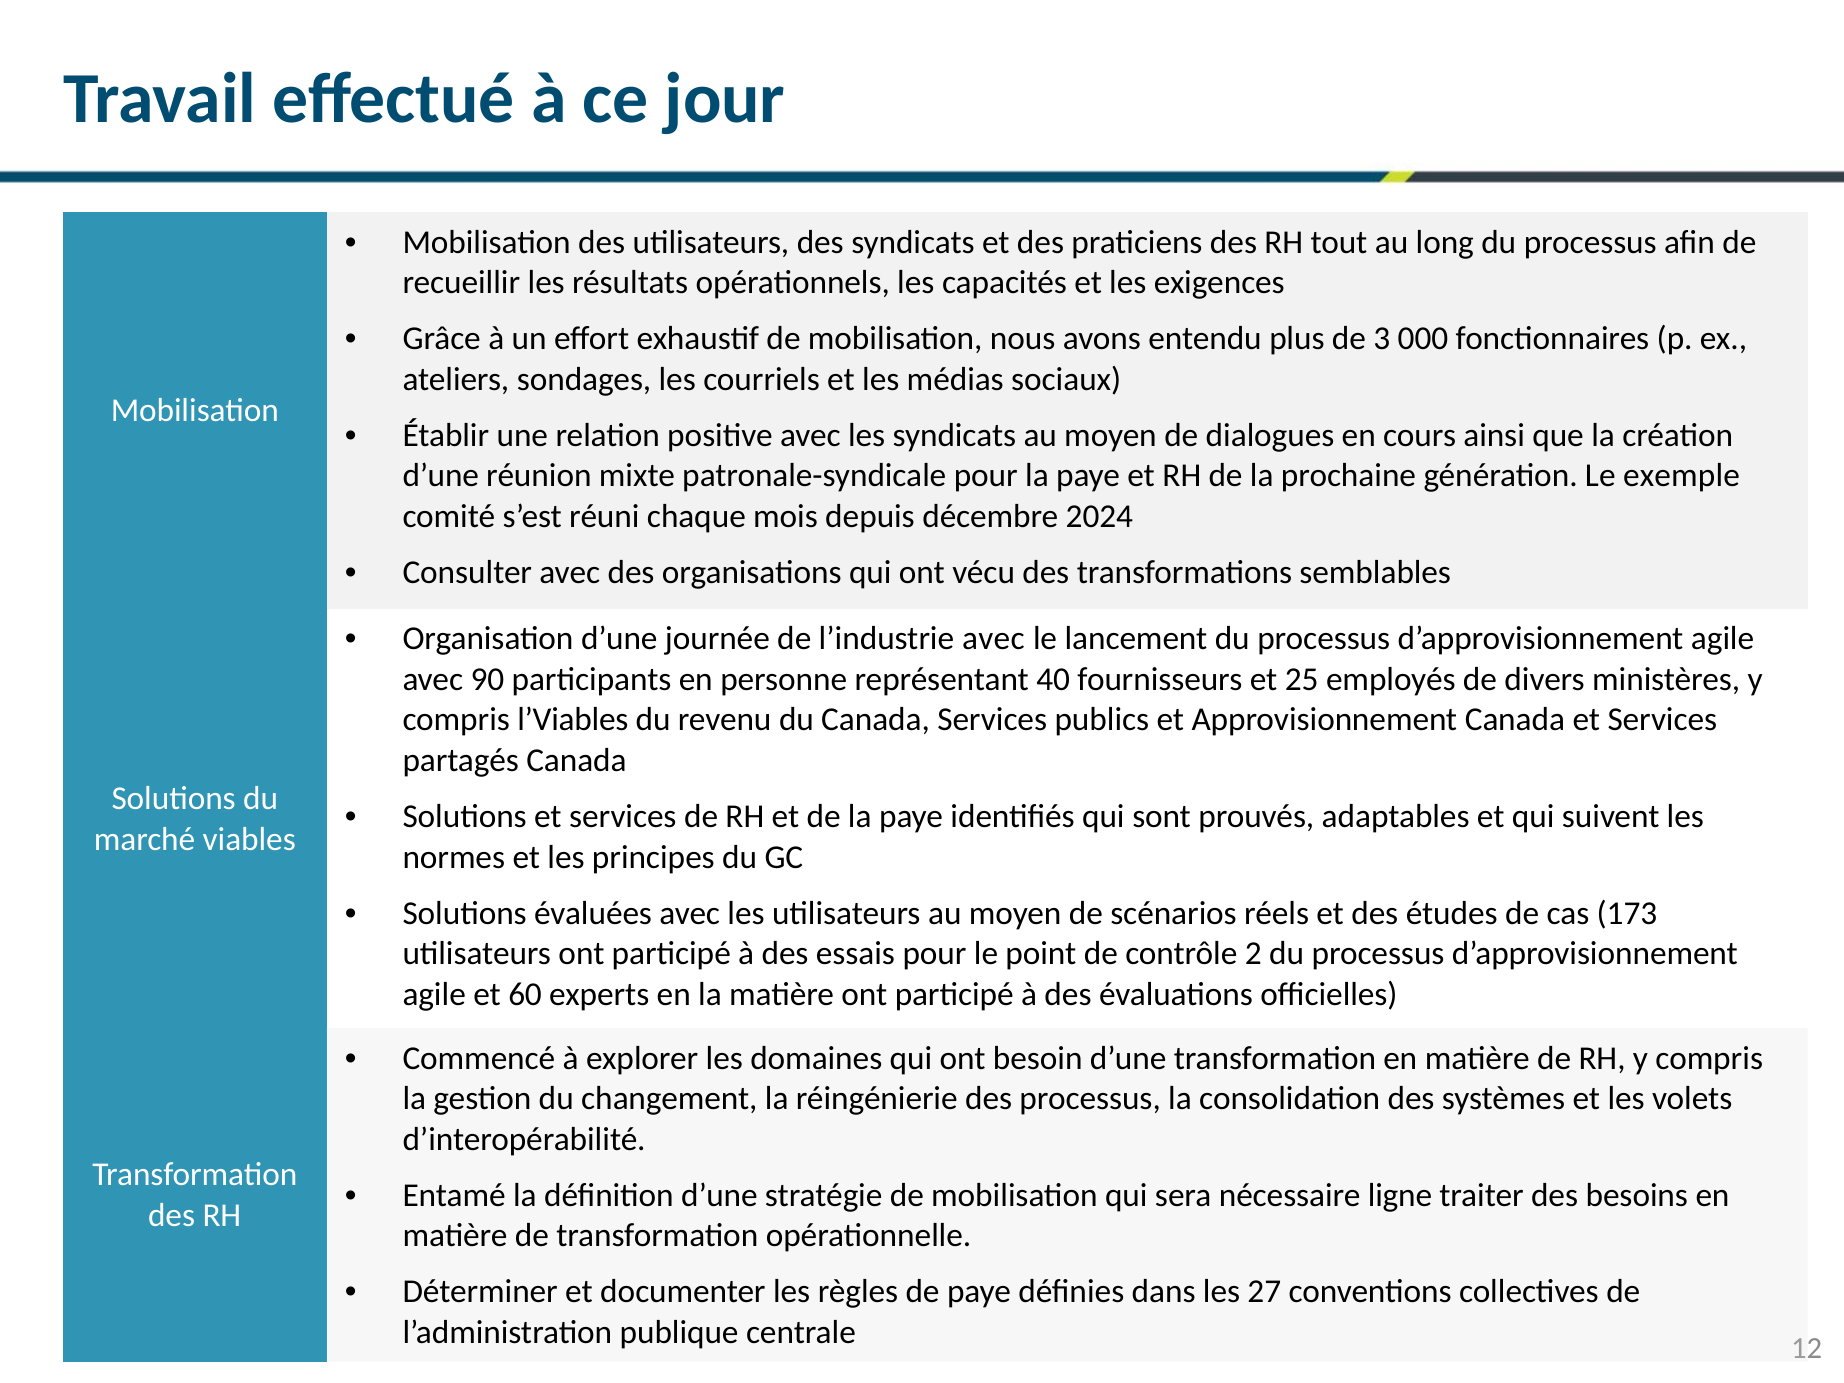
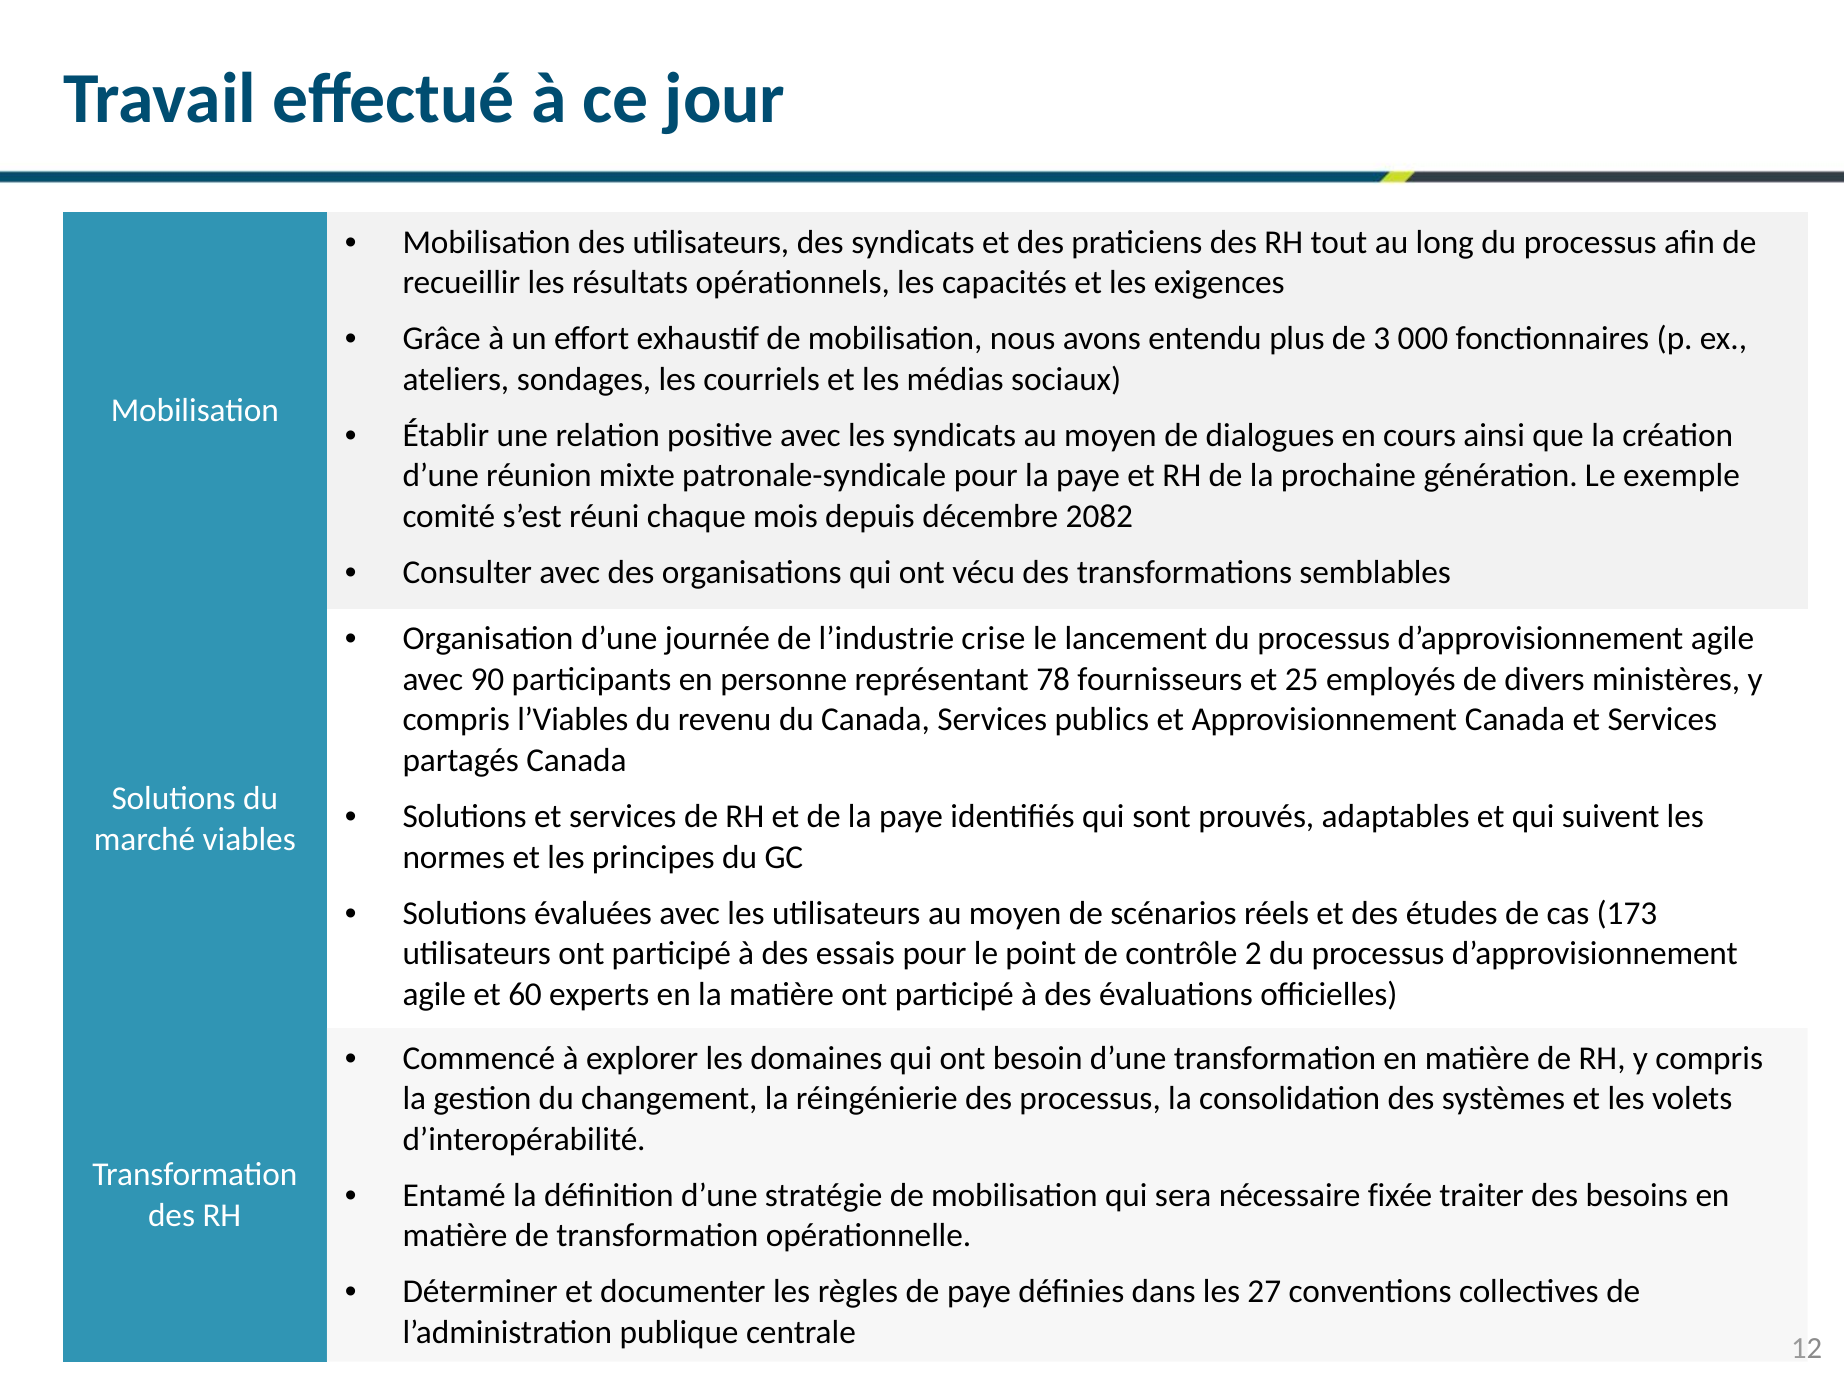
2024: 2024 -> 2082 (1099, 516)
l’industrie avec: avec -> crise (993, 639)
40: 40 -> 78 (1053, 679)
ligne: ligne -> fixée (1400, 1195)
